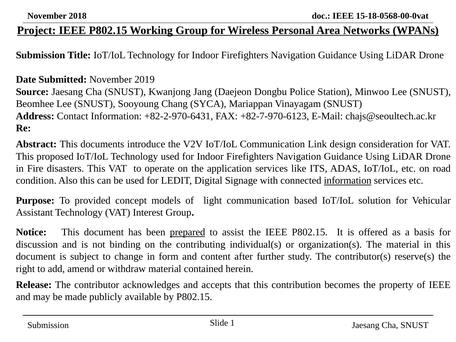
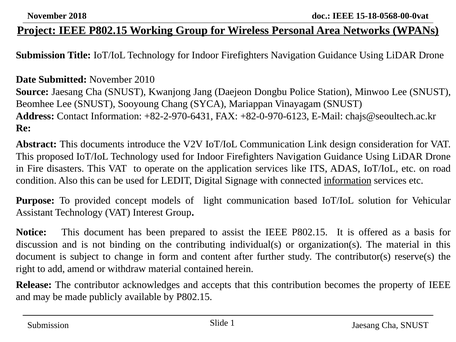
2019: 2019 -> 2010 (145, 80)
+82-7-970-6123: +82-7-970-6123 -> +82-0-970-6123 (275, 116)
prepared underline: present -> none (188, 232)
